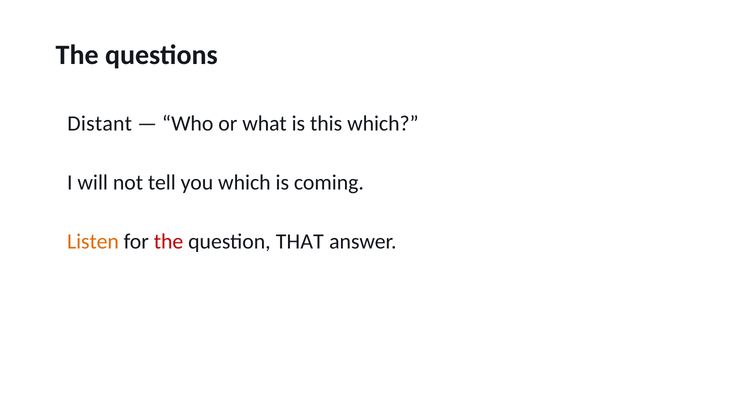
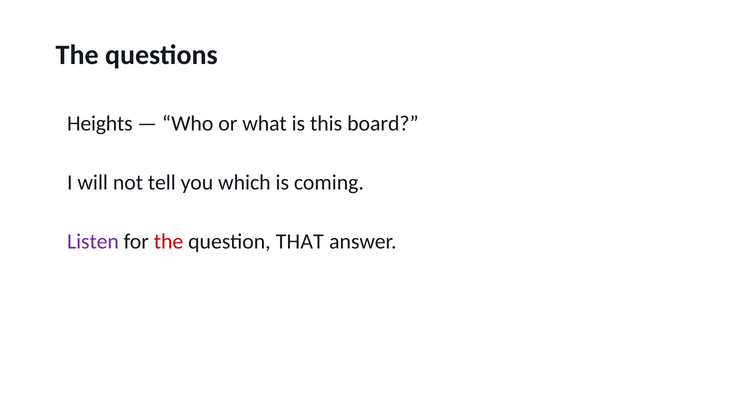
Distant: Distant -> Heights (100, 124)
this which: which -> board (383, 124)
Listen colour: orange -> purple (93, 241)
